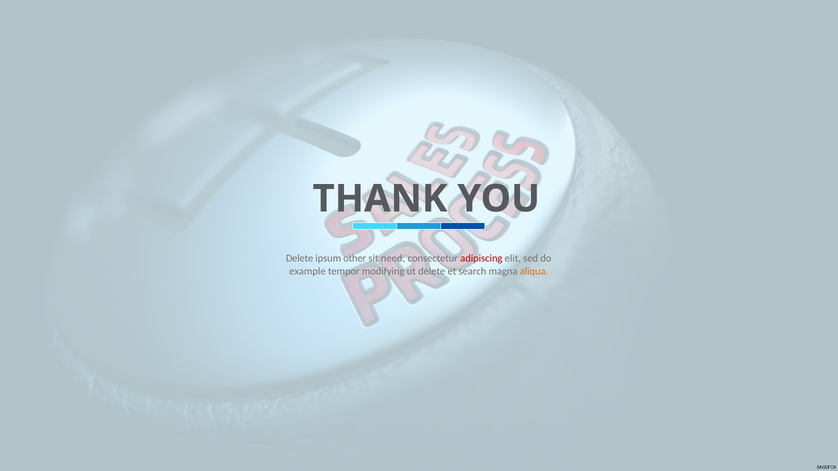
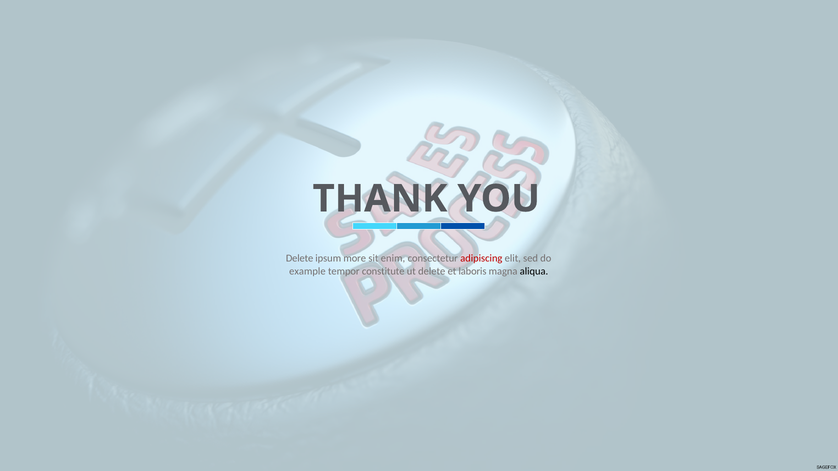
other: other -> more (355, 259)
need: need -> enim (393, 259)
modifying: modifying -> constitute (383, 271)
search: search -> laboris (473, 271)
aliqua colour: orange -> black (534, 271)
